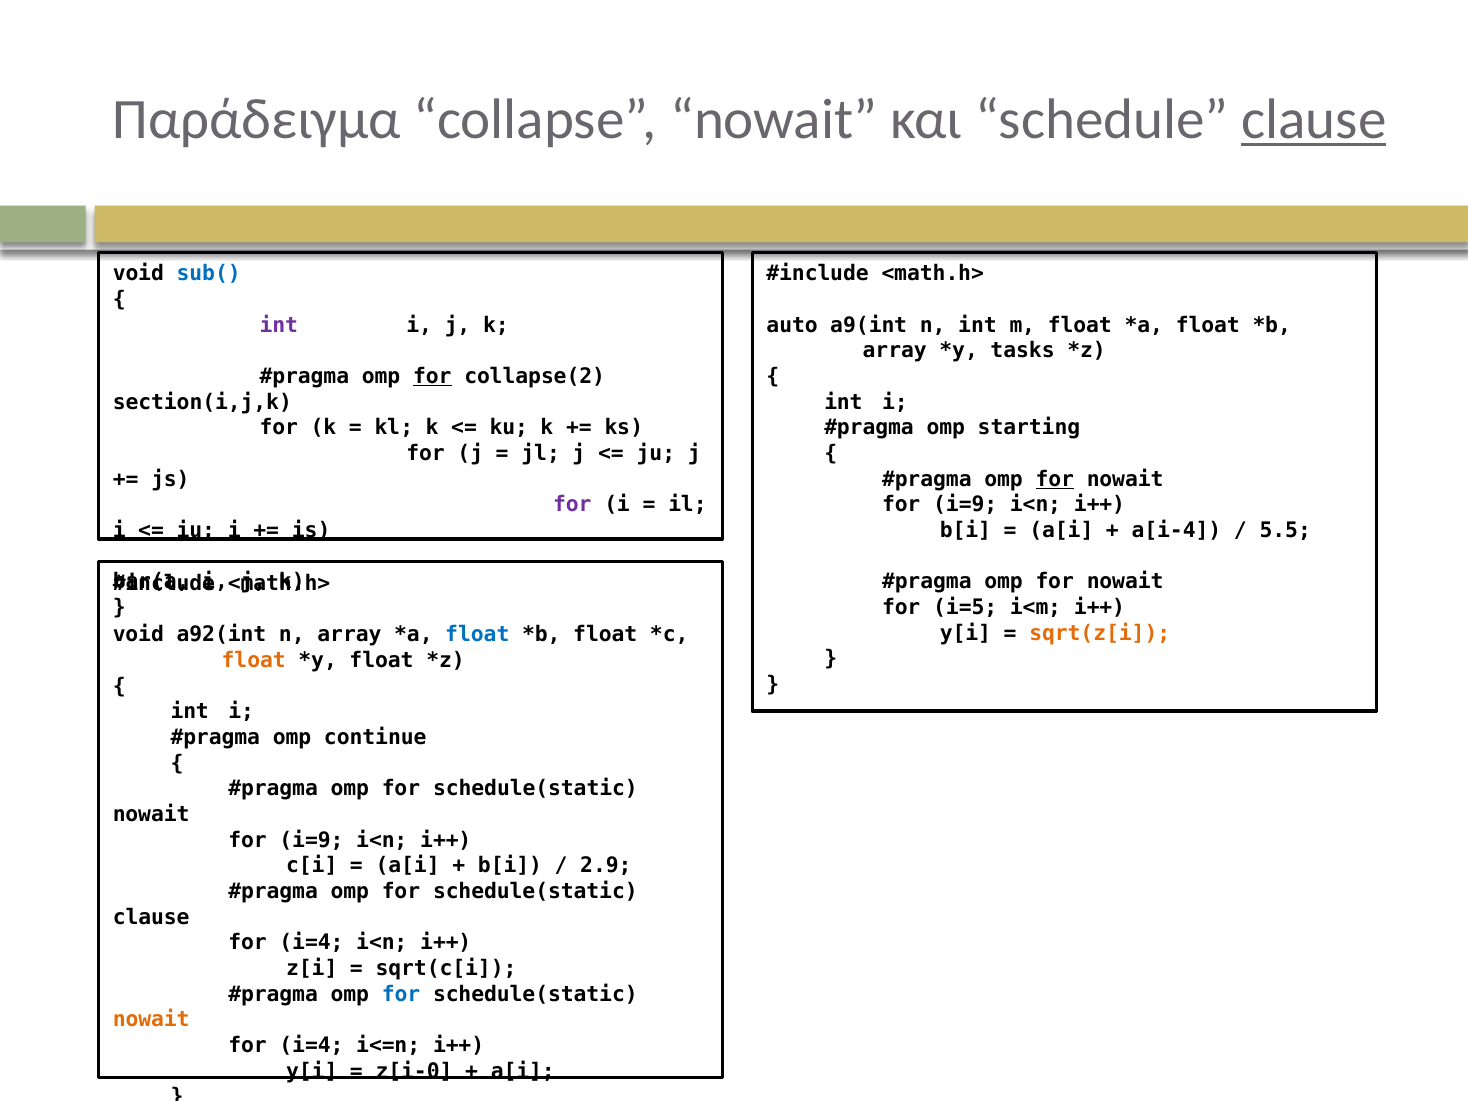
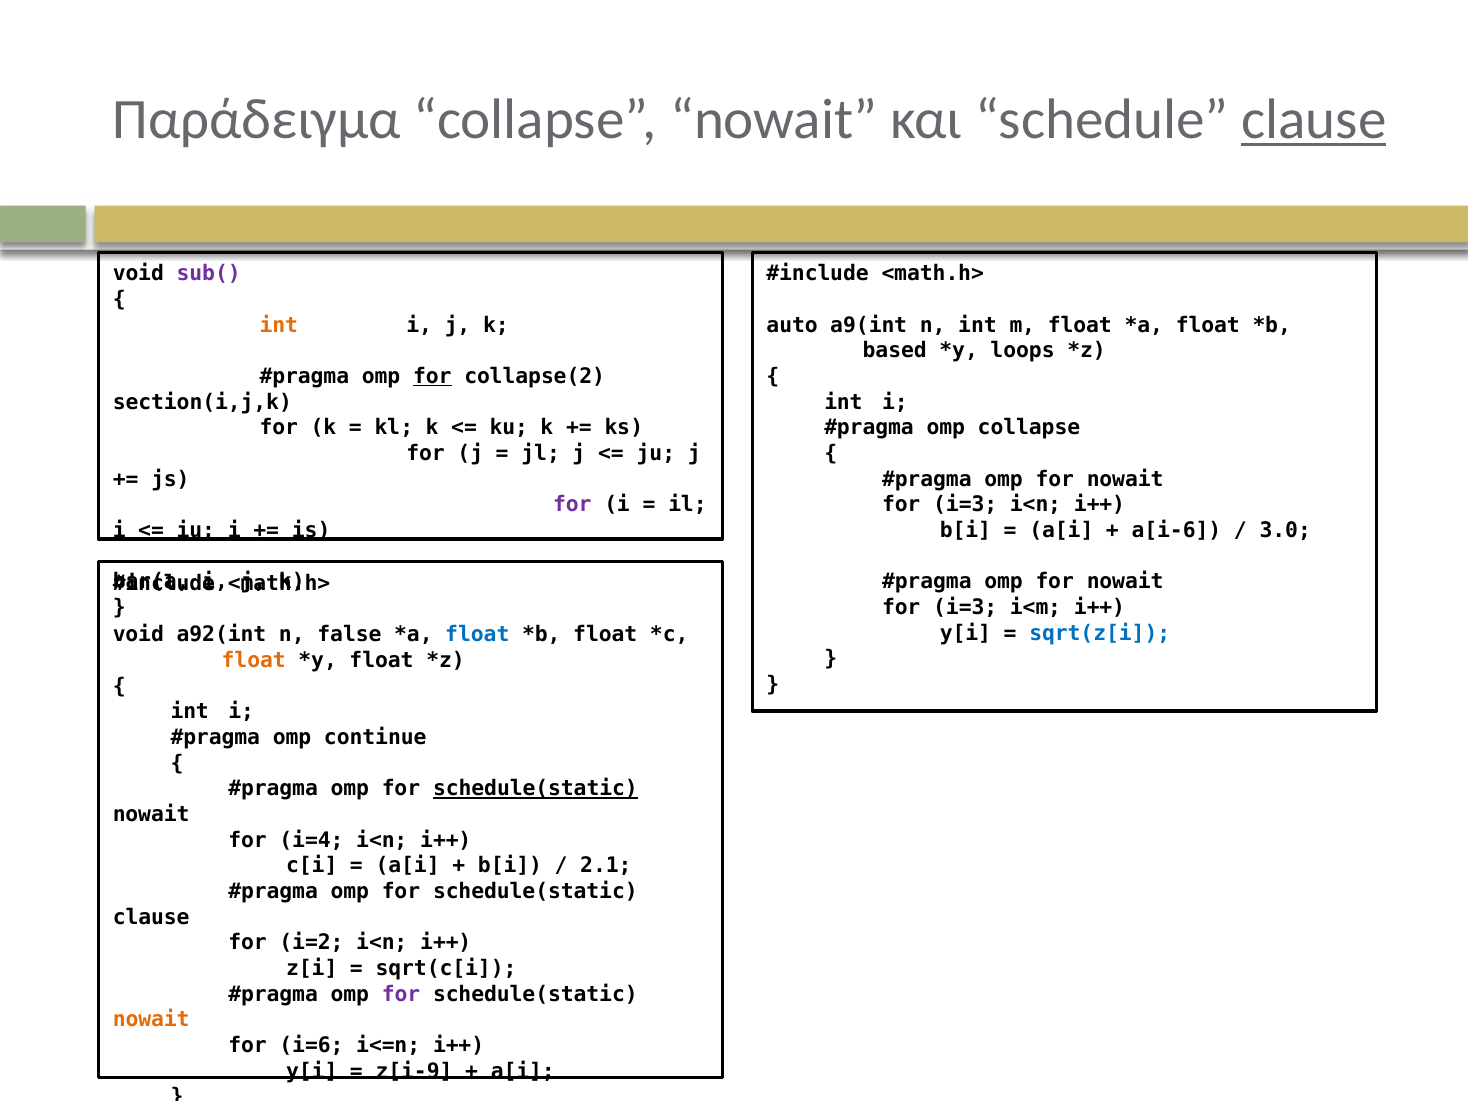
sub( colour: blue -> purple (209, 274)
int colour: purple -> orange (279, 325)
array: array -> based (895, 351)
tasks: tasks -> loops (1023, 351)
omp starting: starting -> collapse (1029, 428)
for underline: present -> none (1055, 479)
i=9: i=9 -> i=3 (965, 505)
a[i-4: a[i-4 -> a[i-6 (1176, 530)
5.5: 5.5 -> 3.0 (1285, 530)
i=5: i=5 -> i=3 (965, 607)
sqrt(z[i colour: orange -> blue (1100, 633)
n array: array -> false (349, 635)
schedule(static underline: none -> present (535, 789)
i=9: i=9 -> i=4 (312, 840)
2.9: 2.9 -> 2.1 (606, 866)
i=4: i=4 -> i=2 (312, 943)
for colour: blue -> purple (401, 994)
i=4: i=4 -> i=6 (312, 1045)
z[i-0: z[i-0 -> z[i-9 (414, 1071)
